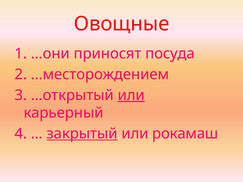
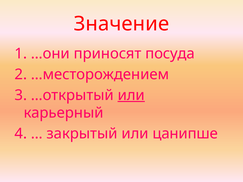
Овощные: Овощные -> Значение (121, 24)
закрытый underline: present -> none (82, 134)
рокамаш: рокамаш -> цанипше (185, 134)
